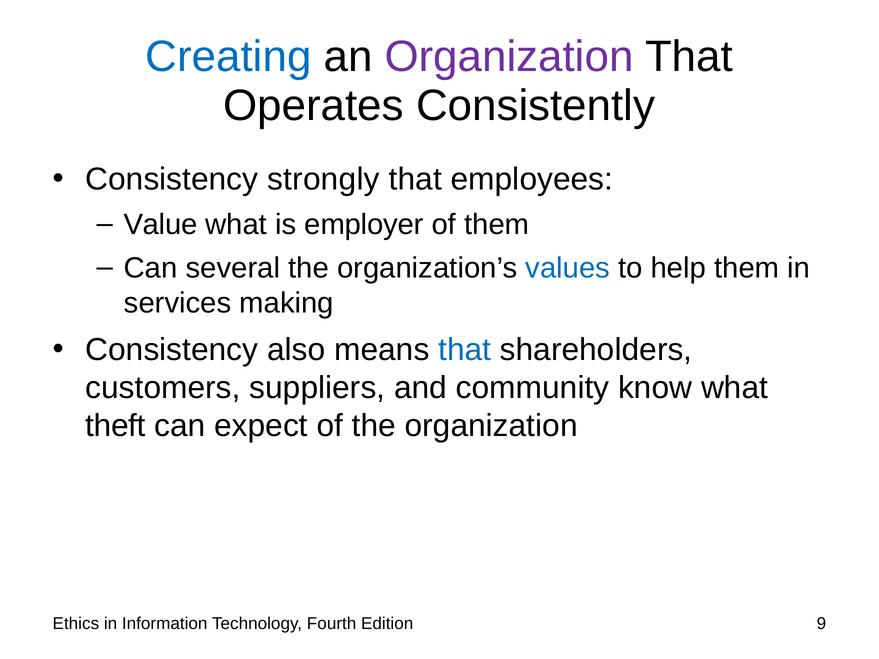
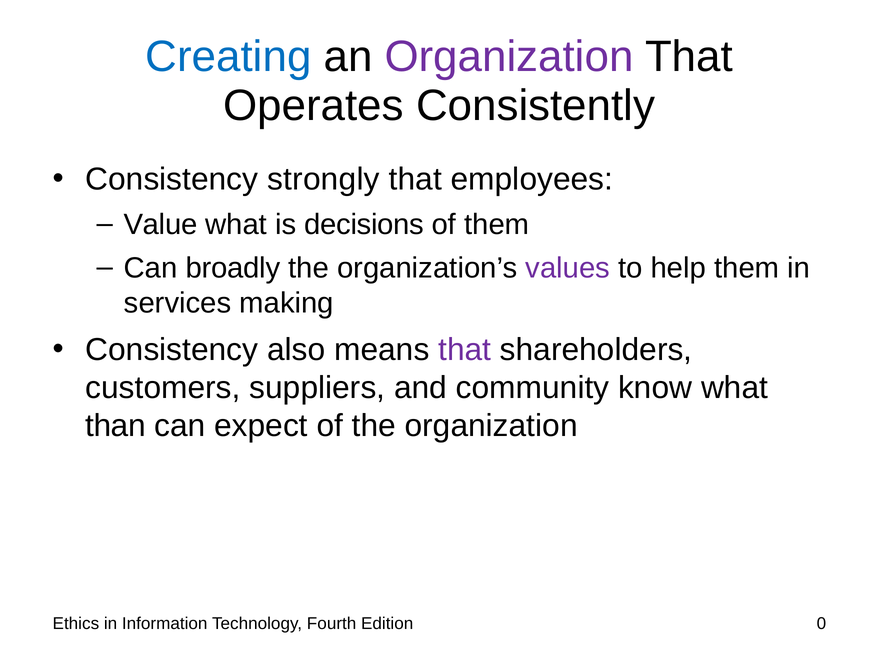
employer: employer -> decisions (364, 225)
several: several -> broadly (233, 268)
values colour: blue -> purple (568, 268)
that colour: blue -> purple (465, 350)
theft: theft -> than (116, 426)
9: 9 -> 0 (821, 624)
